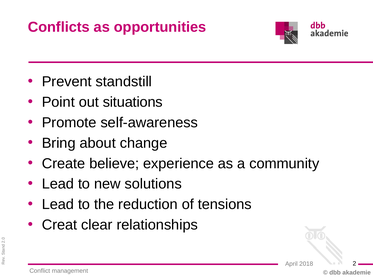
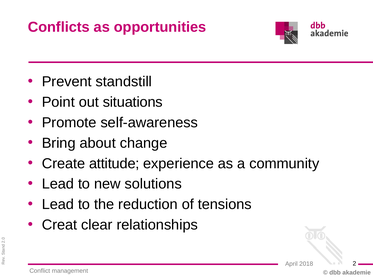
believe: believe -> attitude (114, 164)
